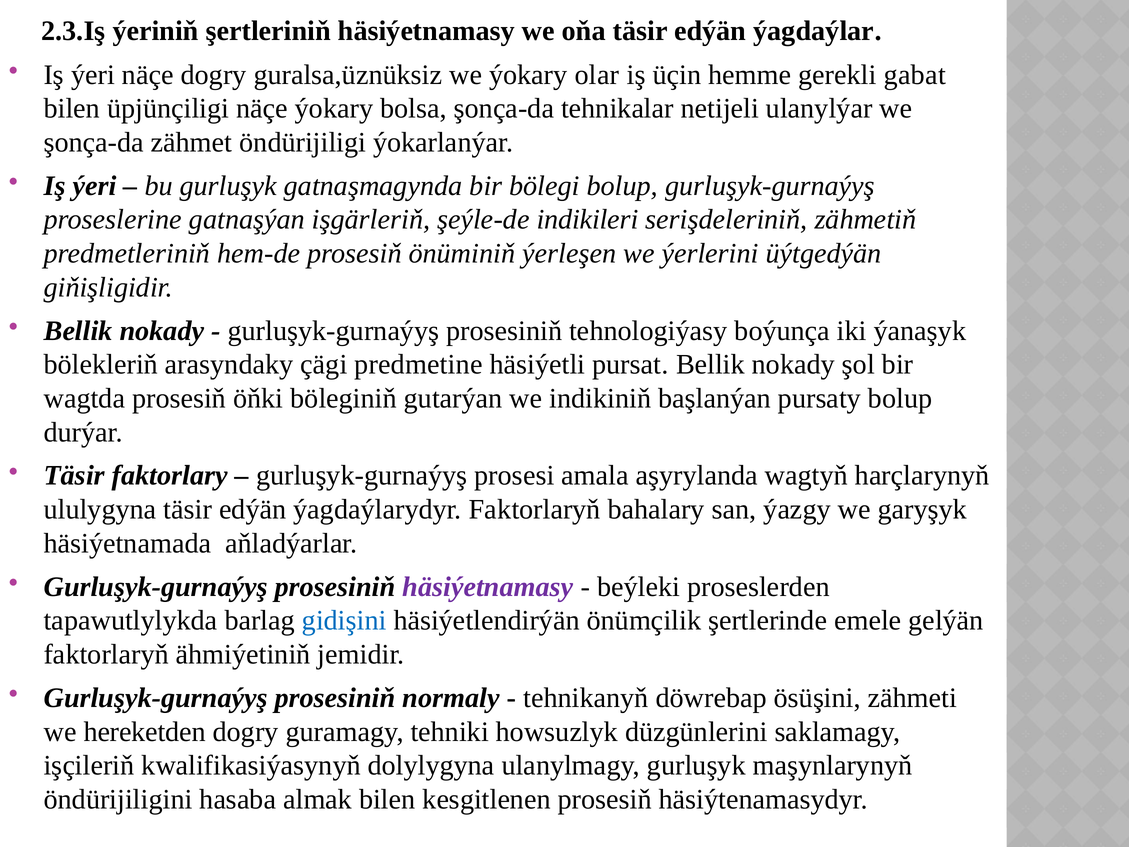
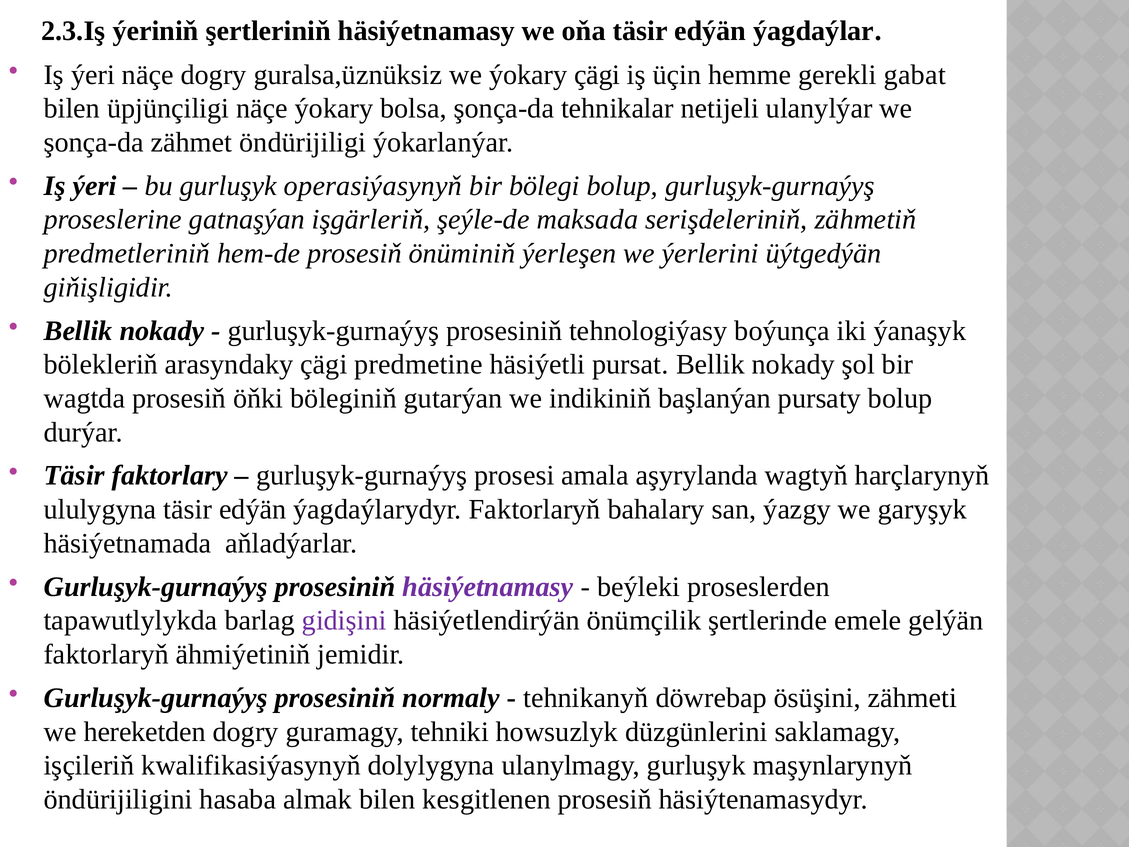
ýokary olar: olar -> çägi (597, 75)
gatnaşmagynda: gatnaşmagynda -> operasiýasynyň (373, 186)
indikileri: indikileri -> maksada (587, 220)
gidişini colour: blue -> purple (344, 620)
